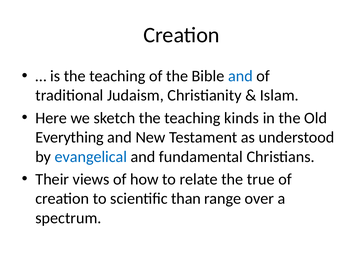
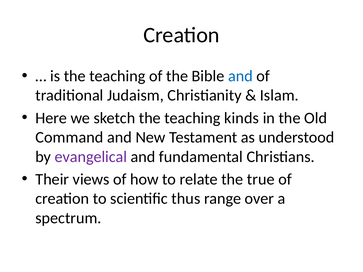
Everything: Everything -> Command (69, 137)
evangelical colour: blue -> purple (91, 157)
than: than -> thus (186, 199)
